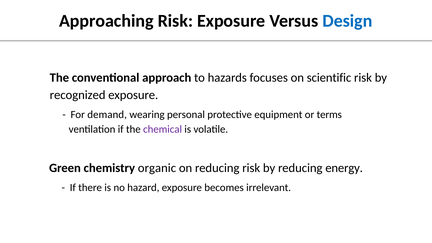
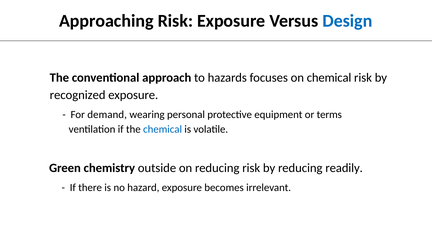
on scientific: scientific -> chemical (329, 78)
chemical colour: purple -> blue (163, 129)
organic: organic -> outside (157, 168)
energy: energy -> readily (344, 168)
